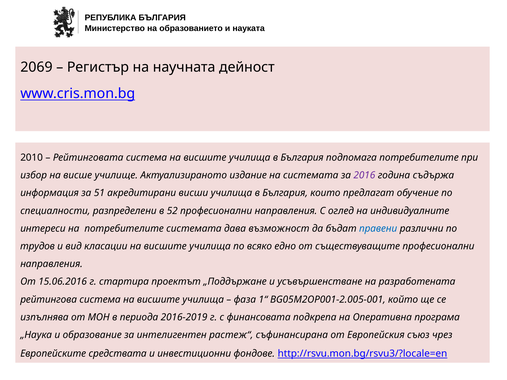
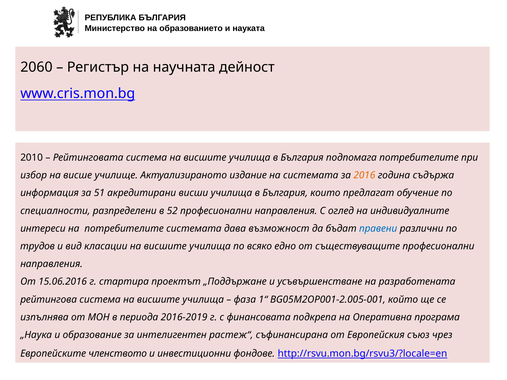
2069: 2069 -> 2060 (36, 67)
2016 colour: purple -> orange (364, 175)
средствата: средствата -> членството (118, 354)
